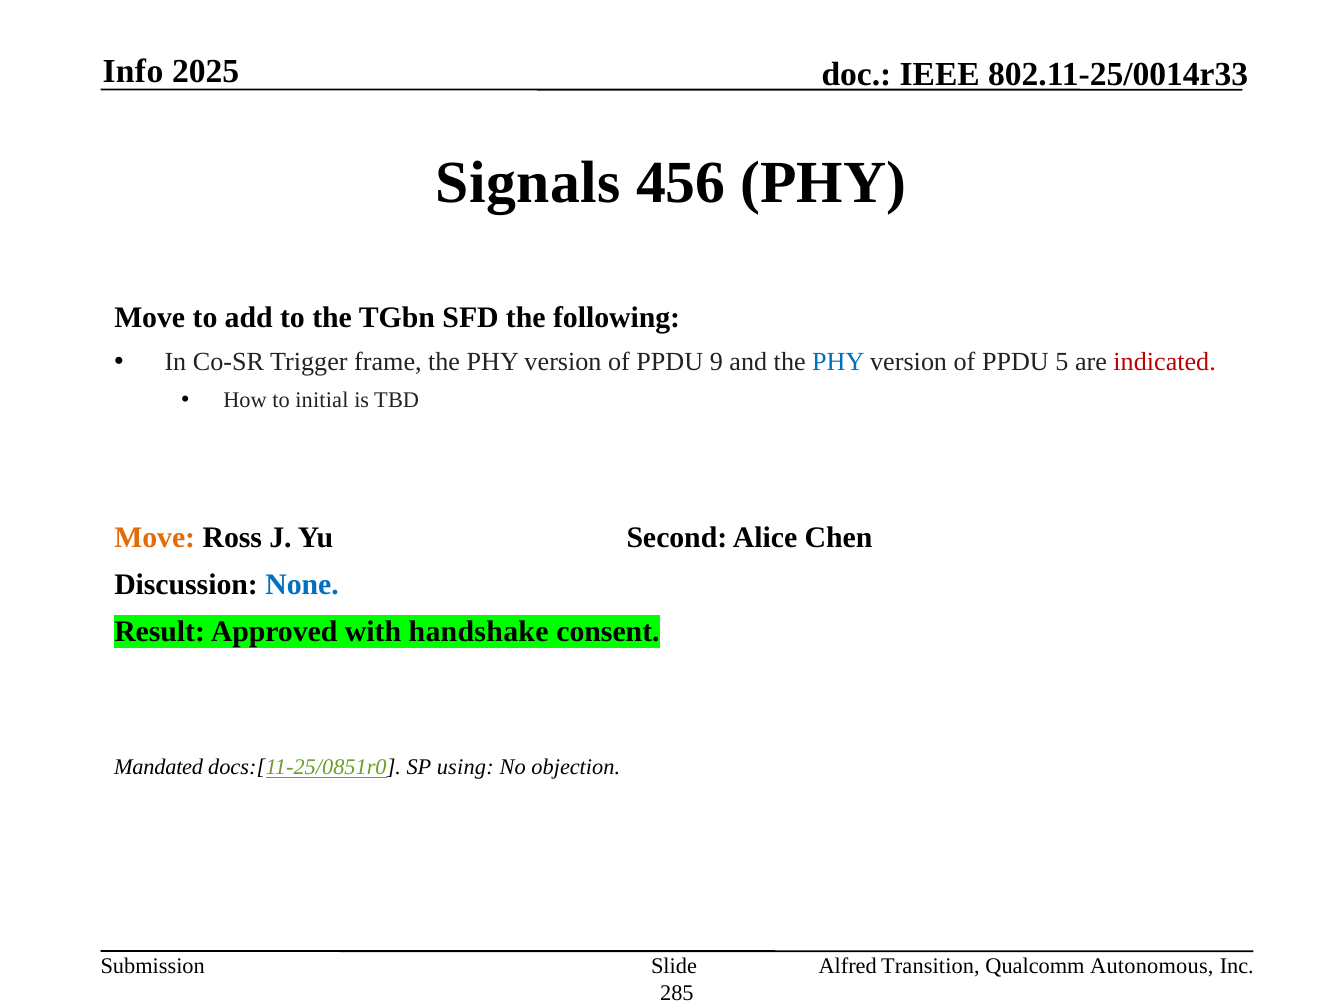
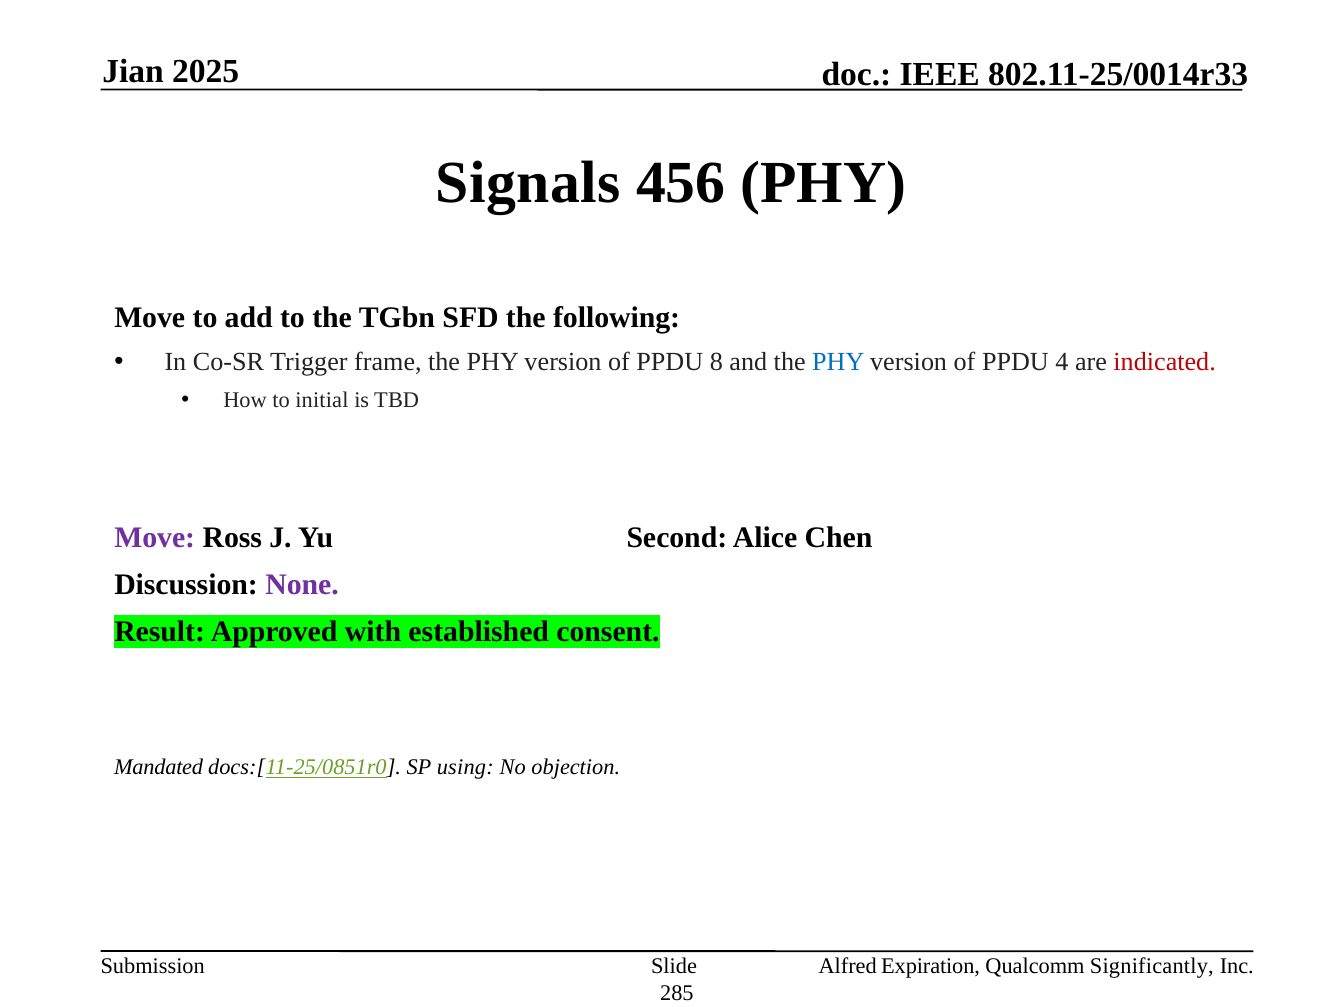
Info: Info -> Jian (133, 71)
9: 9 -> 8 (716, 362)
5: 5 -> 4 (1062, 362)
Move colour: orange -> purple (155, 537)
None colour: blue -> purple (302, 584)
handshake: handshake -> established (479, 631)
Transition: Transition -> Expiration (931, 966)
Autonomous: Autonomous -> Significantly (1152, 966)
